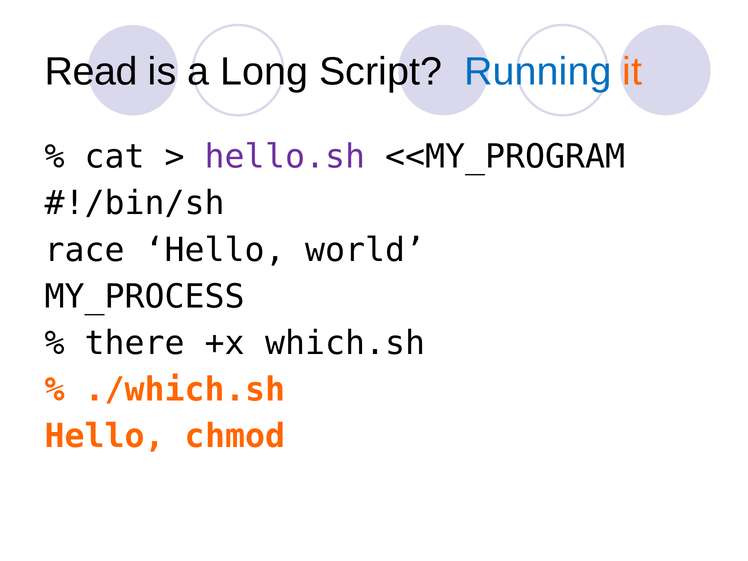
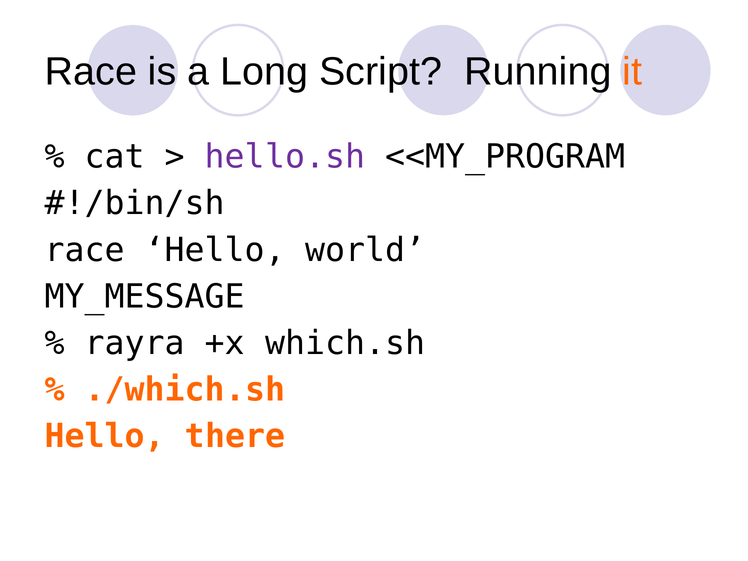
Read: Read -> Race (91, 72)
Running colour: blue -> black (538, 72)
MY_PROCESS: MY_PROCESS -> MY_MESSAGE (145, 297)
there: there -> rayra (135, 343)
chmod: chmod -> there (235, 436)
